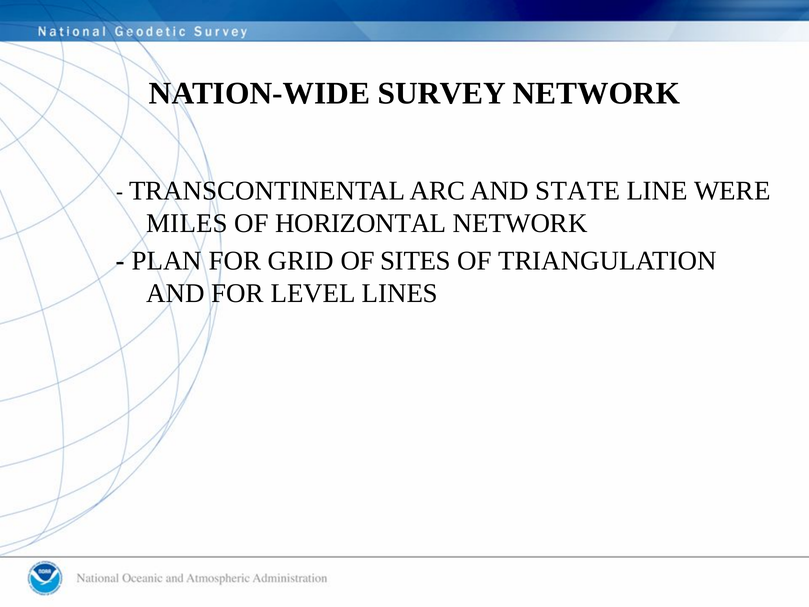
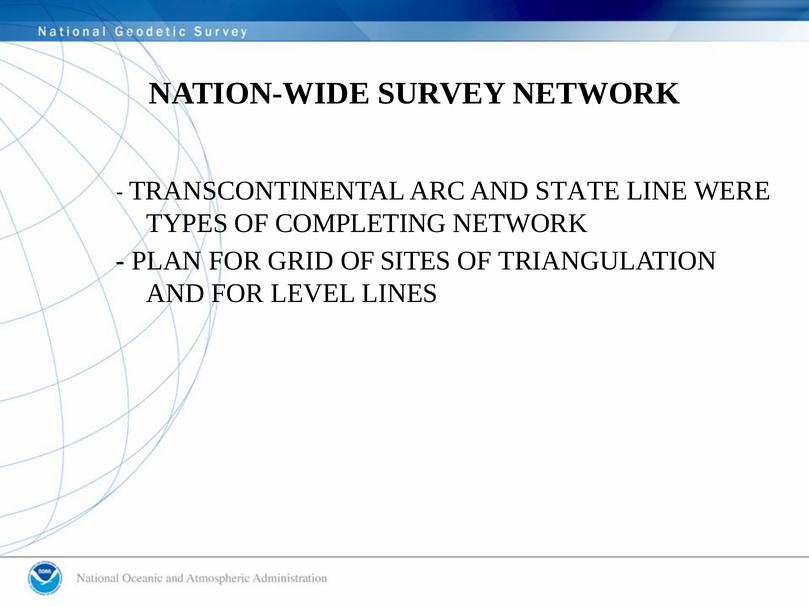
MILES: MILES -> TYPES (187, 223)
HORIZONTAL: HORIZONTAL -> COMPLETING (361, 223)
